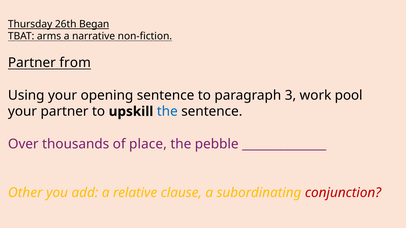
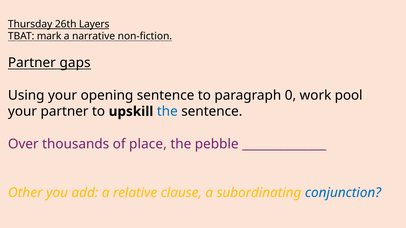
Began: Began -> Layers (94, 24)
arms: arms -> mark (49, 36)
from: from -> gaps (75, 63)
3: 3 -> 0 (290, 95)
conjunction colour: red -> blue (343, 193)
